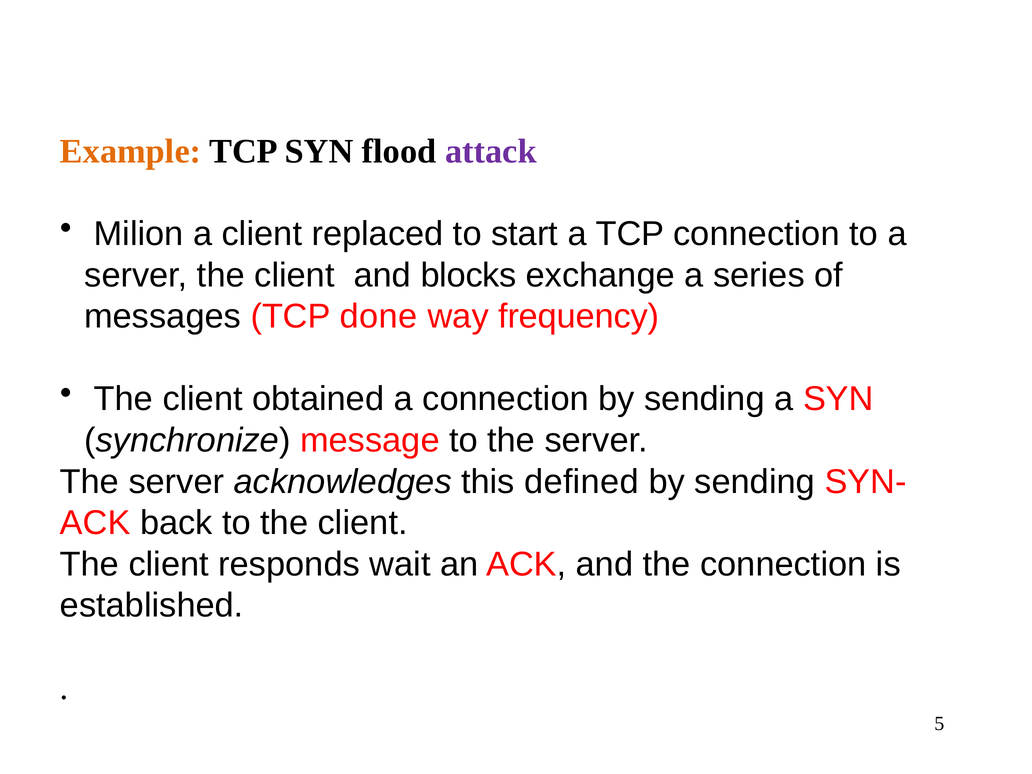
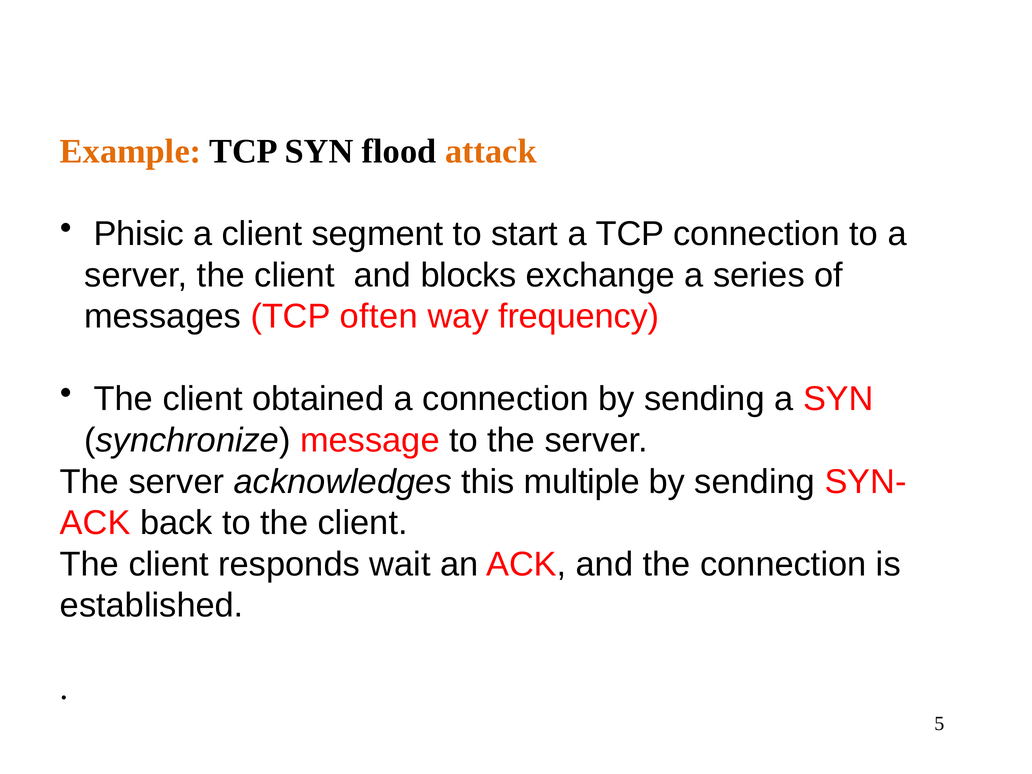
attack colour: purple -> orange (491, 151)
Milion: Milion -> Phisic (139, 234)
replaced: replaced -> segment (378, 234)
done: done -> often (379, 317)
defined: defined -> multiple (582, 482)
